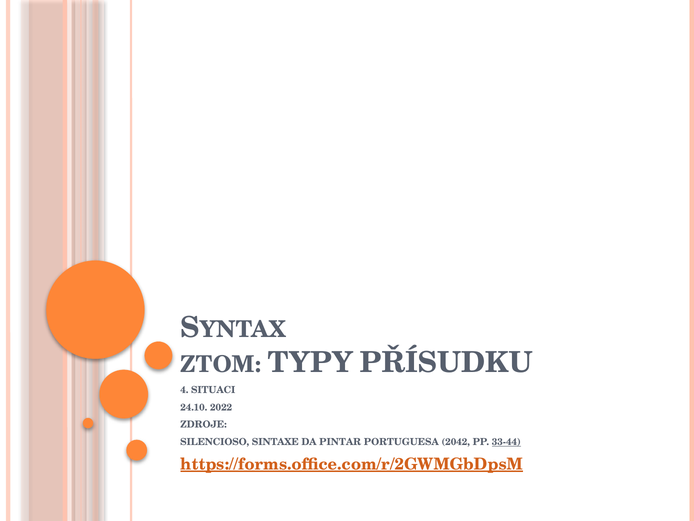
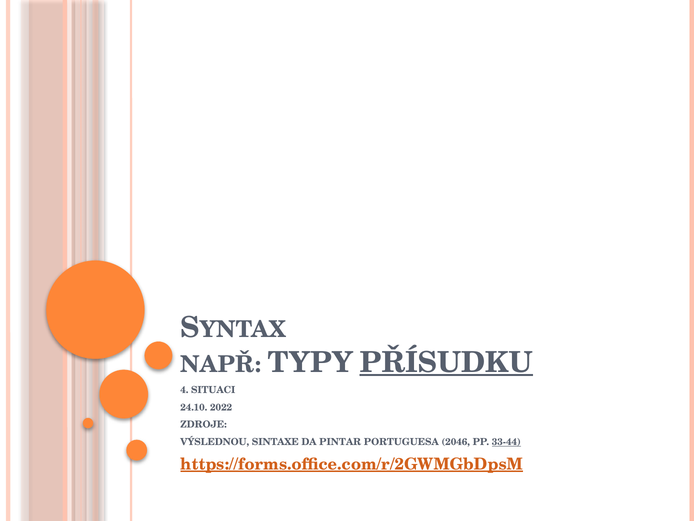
ZTOM: ZTOM -> NAPŘ (221, 364)
PŘÍSUDKU underline: none -> present (446, 362)
SILENCIOSO: SILENCIOSO -> VÝSLEDNOU (215, 442)
2042: 2042 -> 2046 (456, 442)
